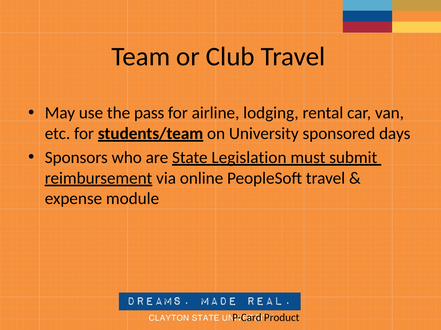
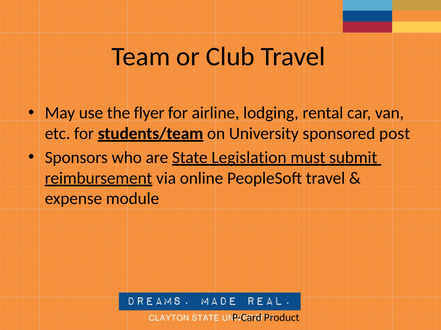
pass: pass -> flyer (149, 113)
days: days -> post (395, 134)
